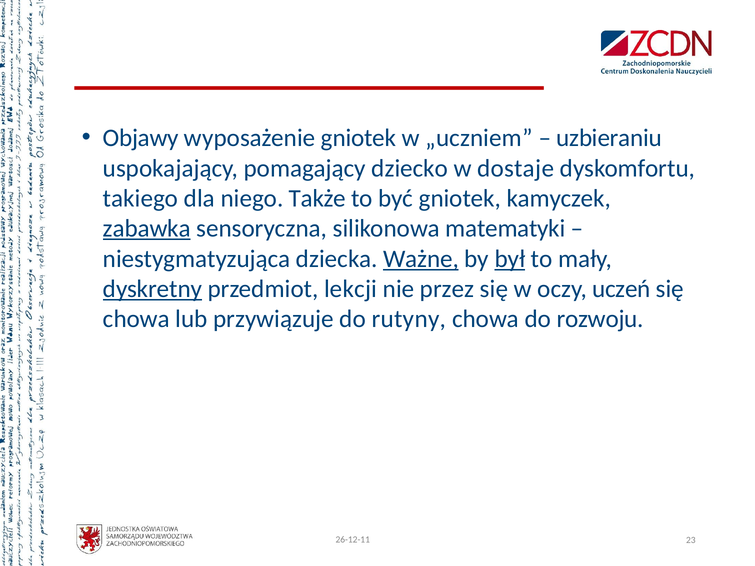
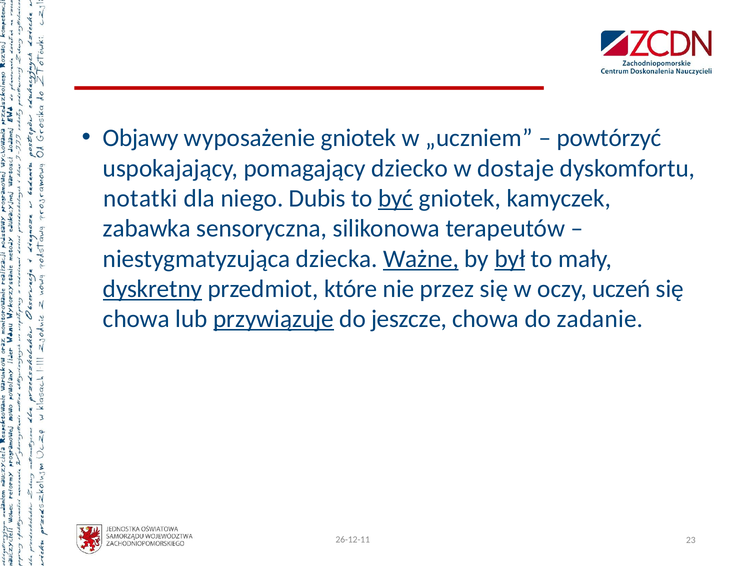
uzbieraniu: uzbieraniu -> powtórzyć (609, 138)
takiego: takiego -> notatki (140, 198)
Także: Także -> Dubis (317, 198)
być underline: none -> present (396, 198)
zabawka underline: present -> none (147, 229)
matematyki: matematyki -> terapeutów (505, 229)
lekcji: lekcji -> które (351, 289)
przywiązuje underline: none -> present (274, 319)
rutyny: rutyny -> jeszcze (409, 319)
rozwoju: rozwoju -> zadanie (600, 319)
